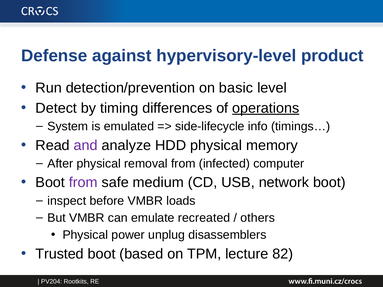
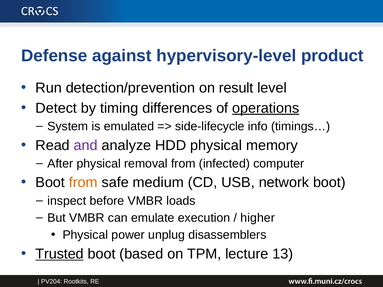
basic: basic -> result (236, 88)
from colour: purple -> orange (83, 183)
recreated: recreated -> execution (204, 218)
others: others -> higher (258, 218)
Trusted underline: none -> present (60, 254)
82: 82 -> 13 (283, 254)
